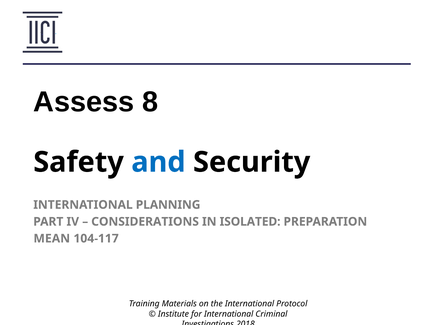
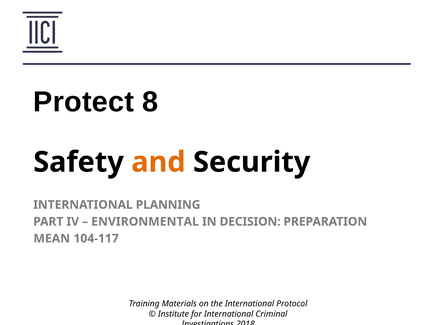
Assess: Assess -> Protect (84, 102)
and colour: blue -> orange (158, 162)
CONSIDERATIONS: CONSIDERATIONS -> ENVIRONMENTAL (145, 221)
ISOLATED: ISOLATED -> DECISION (250, 221)
